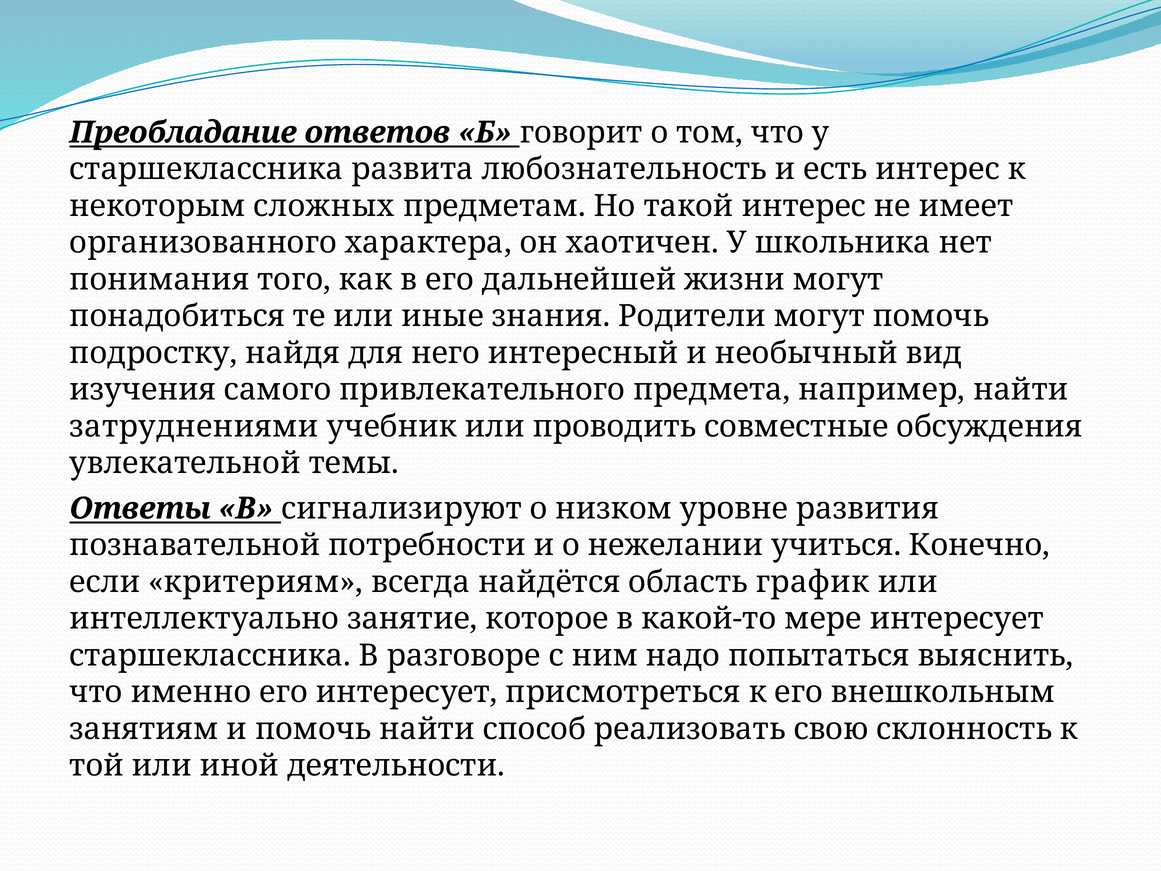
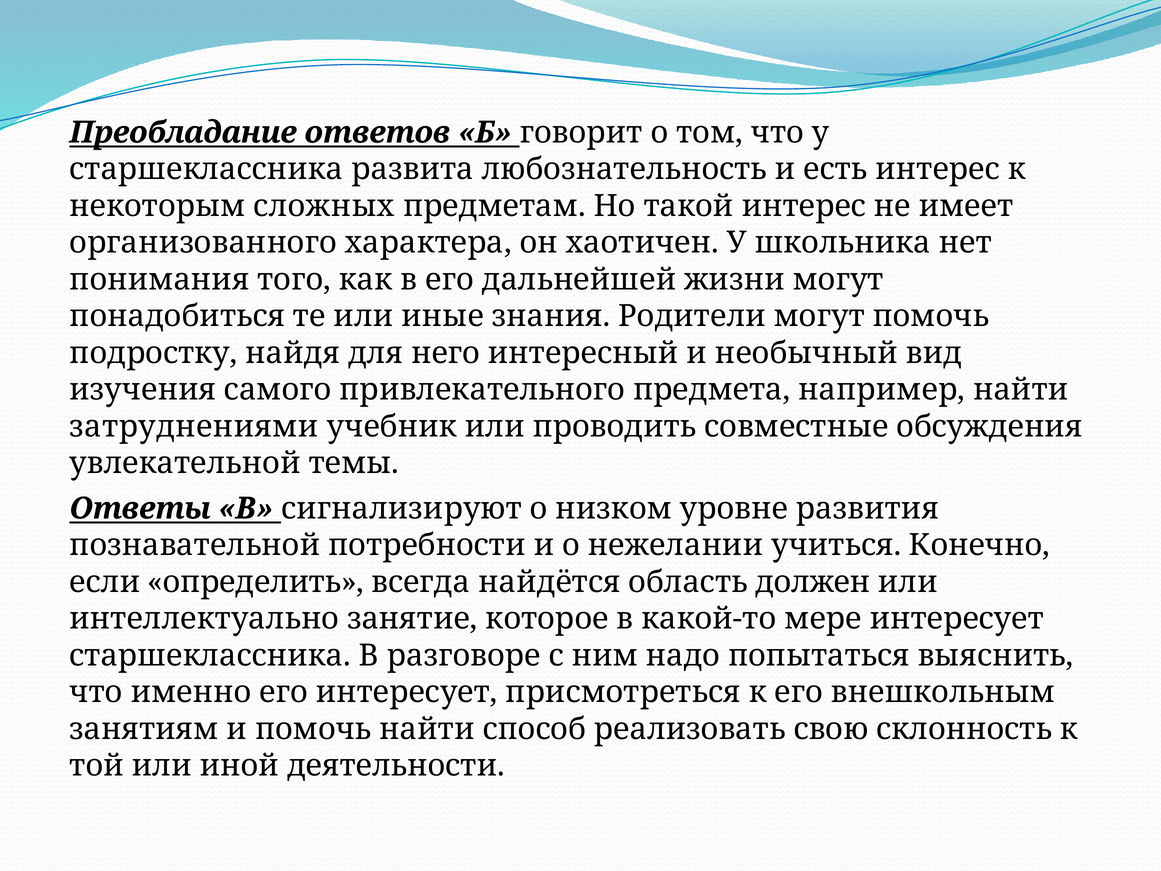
критериям: критериям -> определить (256, 582)
график: график -> должен (813, 582)
